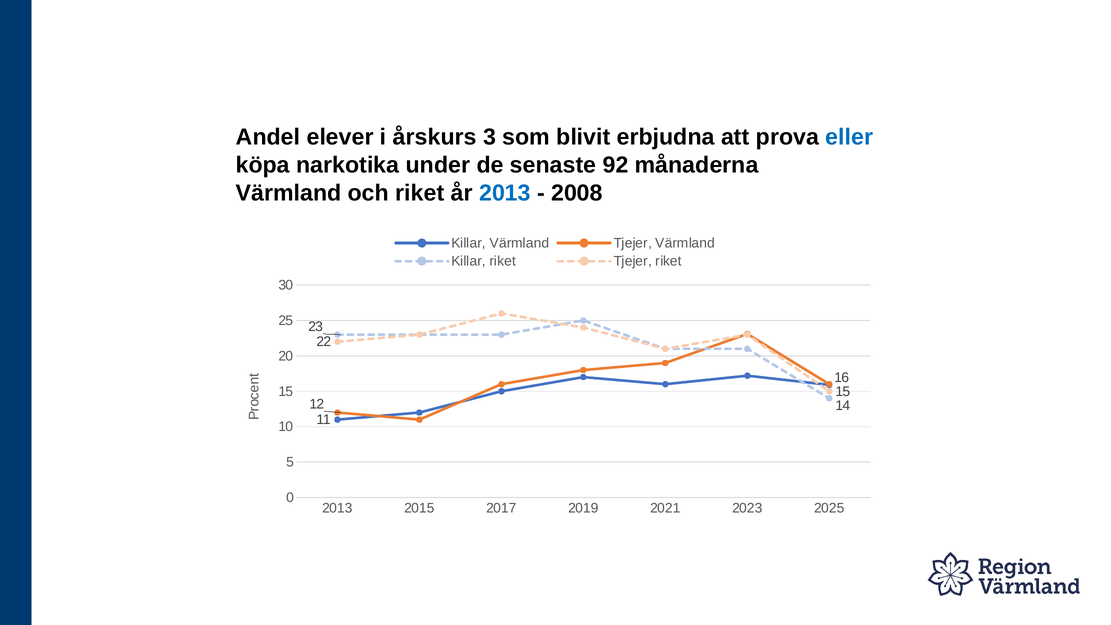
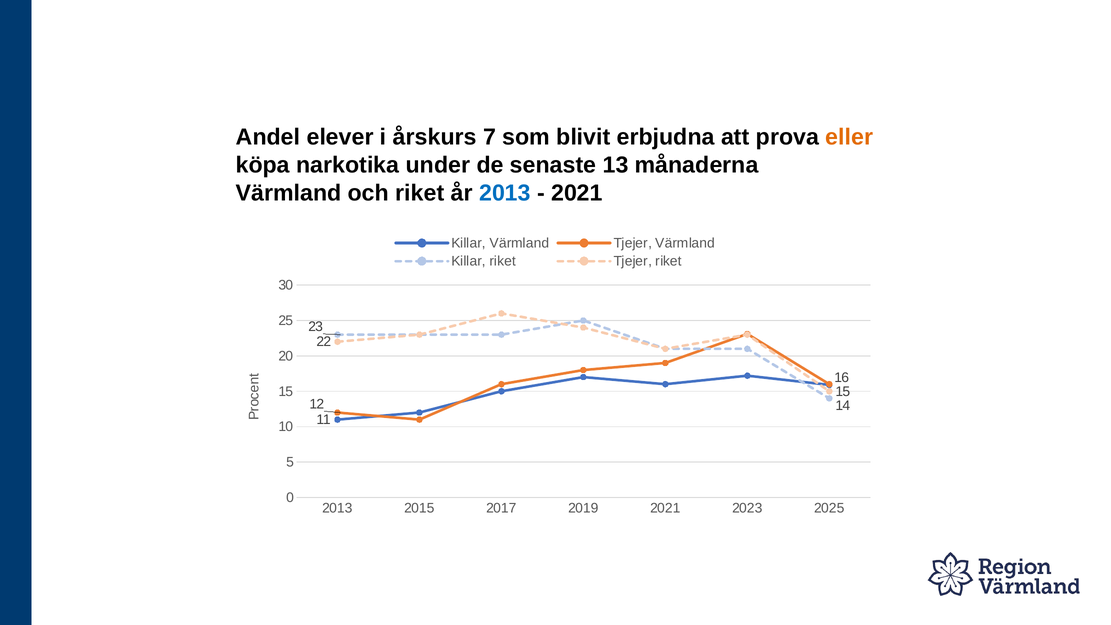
3: 3 -> 7 (489, 137)
eller colour: blue -> orange (849, 137)
92: 92 -> 13 (616, 165)
2008: 2008 -> 2021 (577, 193)
